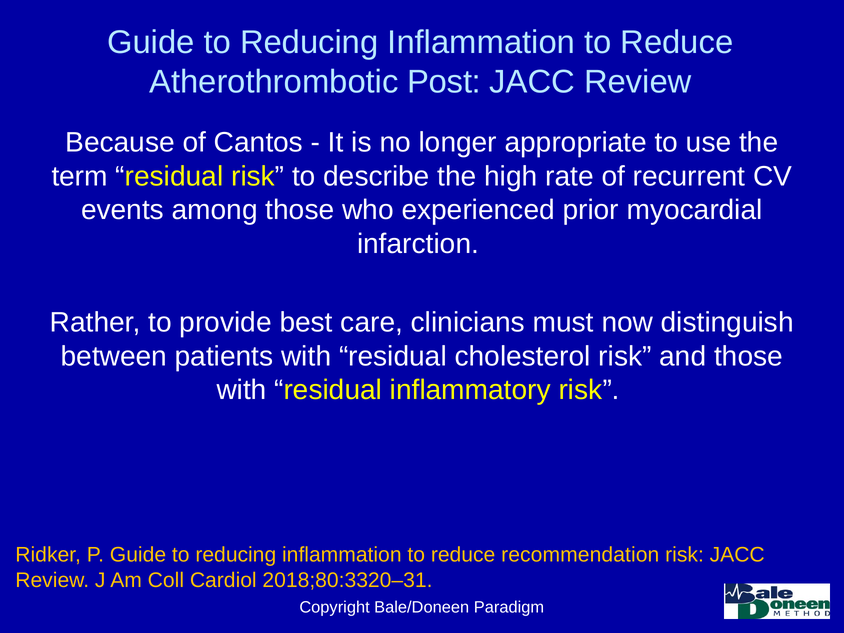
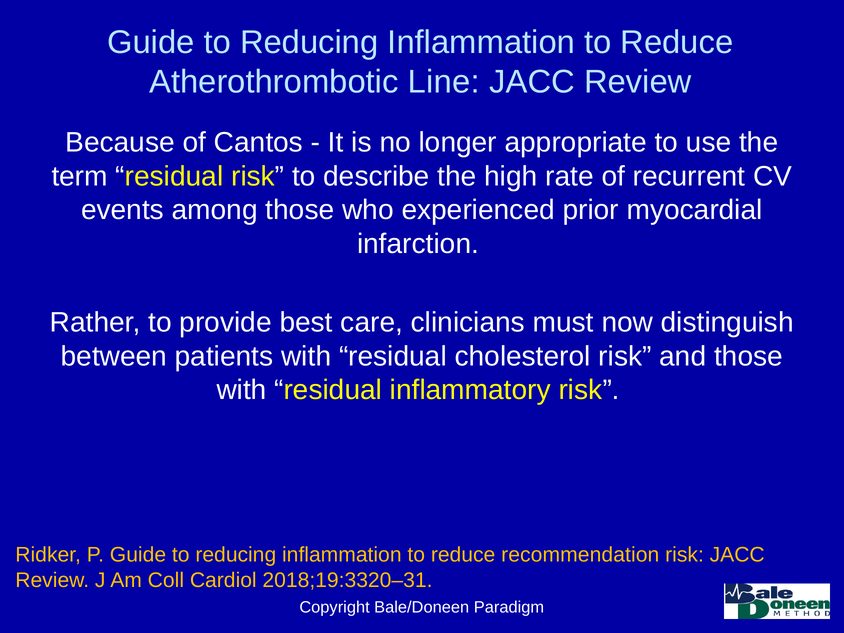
Post: Post -> Line (444, 82)
2018;80:3320–31: 2018;80:3320–31 -> 2018;19:3320–31 (347, 580)
